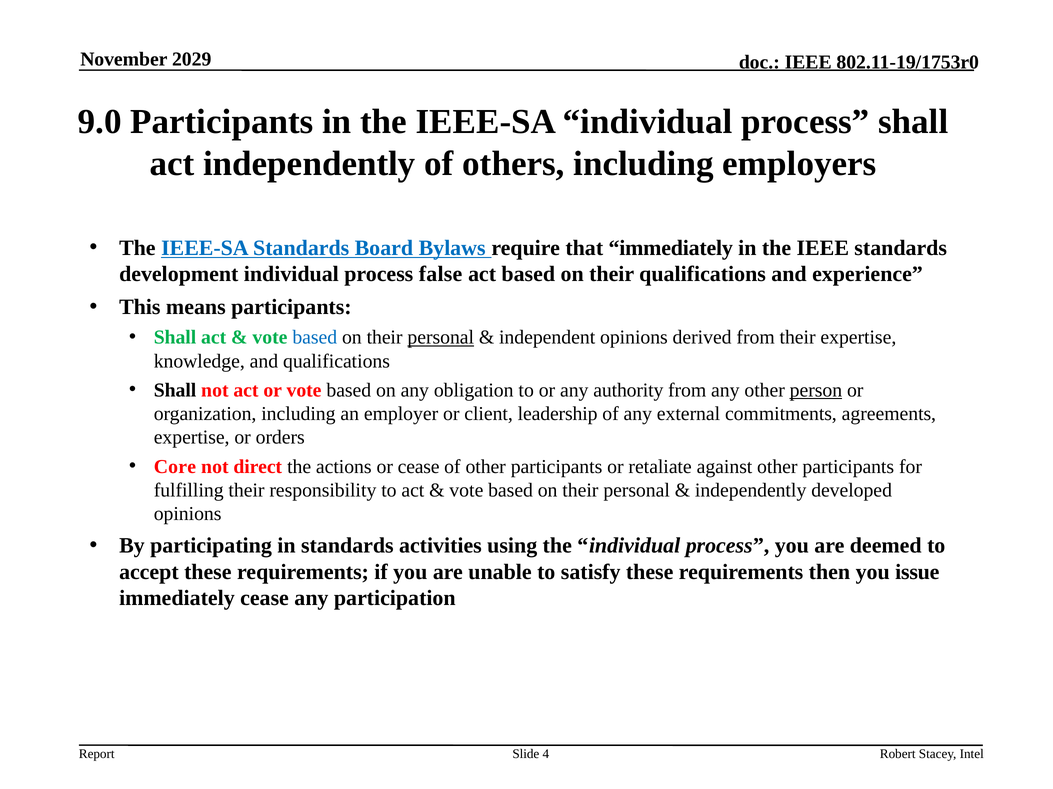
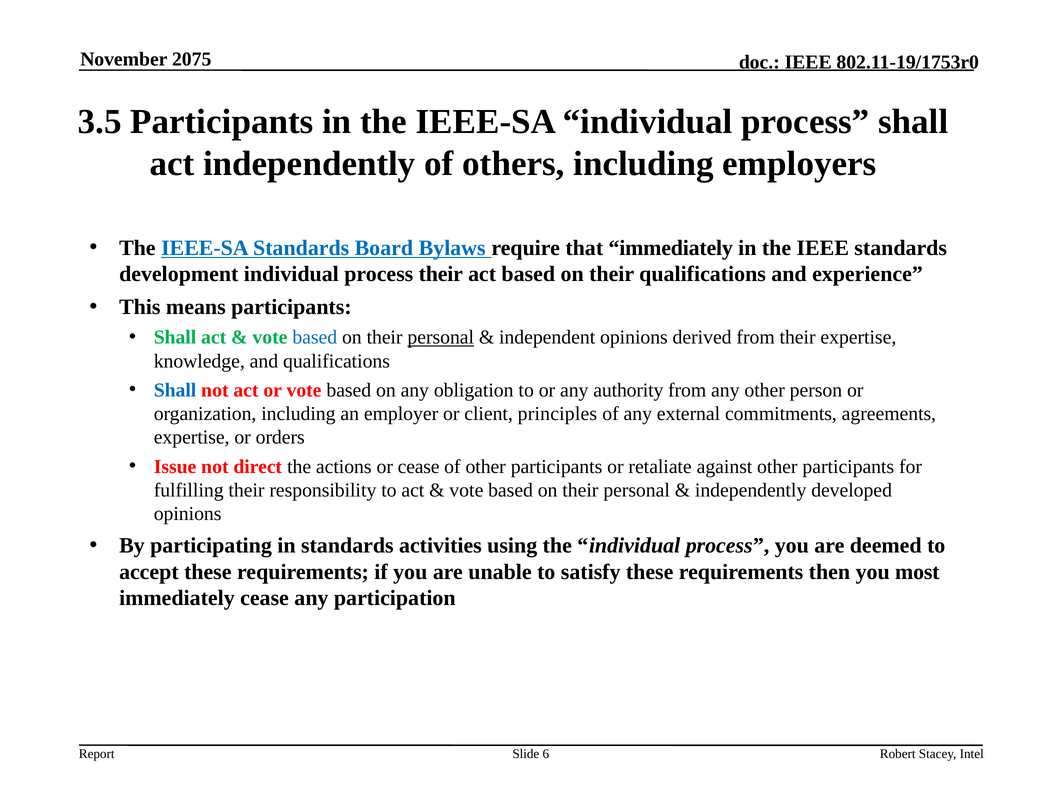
2029: 2029 -> 2075 (192, 59)
9.0: 9.0 -> 3.5 (100, 122)
process false: false -> their (441, 274)
Shall colour: black -> blue (175, 391)
person underline: present -> none (816, 391)
leadership: leadership -> principles (557, 414)
Core: Core -> Issue (175, 467)
issue: issue -> most (917, 572)
4: 4 -> 6 (546, 755)
